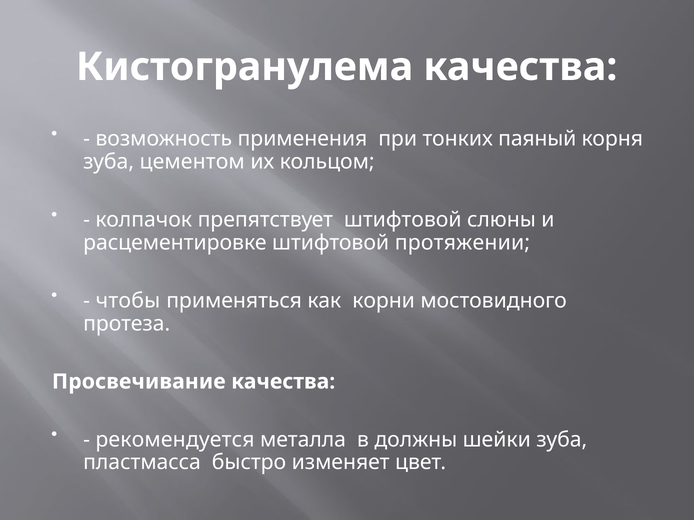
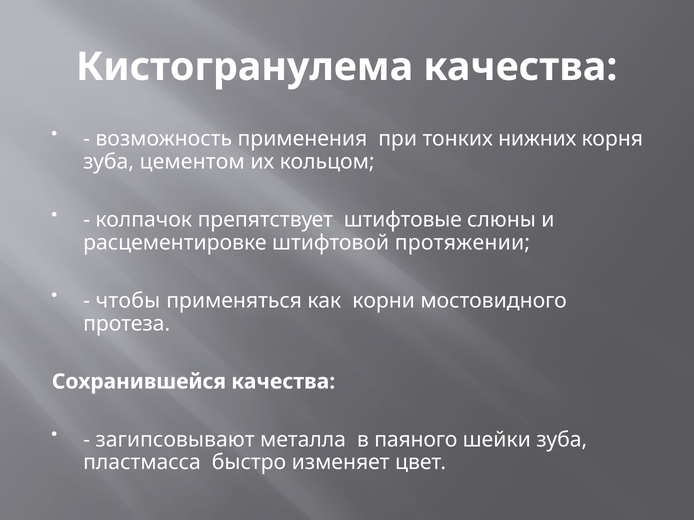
паяный: паяный -> нижних (537, 139)
препятствует штифтовой: штифтовой -> штифтовые (403, 220)
Просвечивание: Просвечивание -> Сохранившейся (139, 382)
рекомендуется: рекомендуется -> загипсовывают (175, 440)
должны: должны -> паяного (416, 440)
